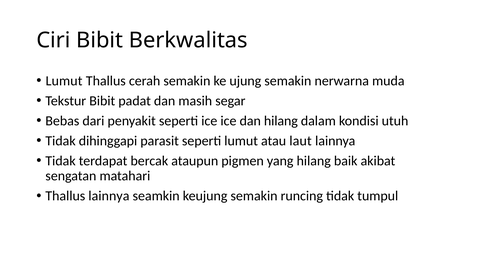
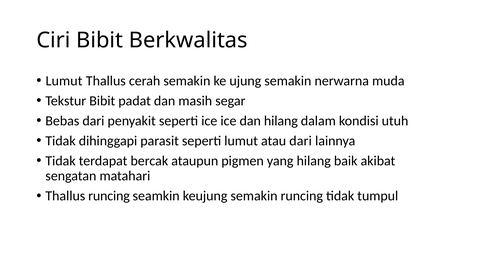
atau laut: laut -> dari (301, 141)
Thallus lainnya: lainnya -> runcing (109, 196)
